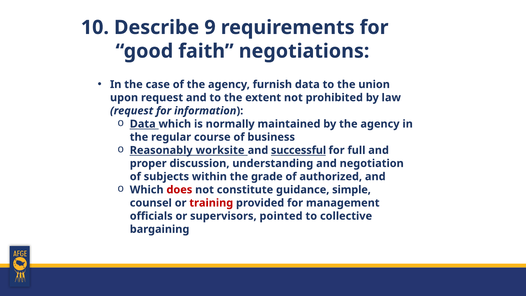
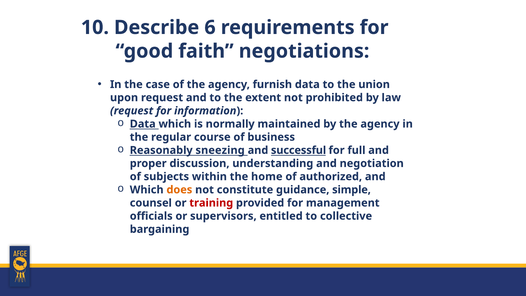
9: 9 -> 6 (210, 27)
worksite: worksite -> sneezing (220, 150)
grade: grade -> home (267, 176)
does colour: red -> orange (179, 190)
pointed: pointed -> entitled (281, 216)
